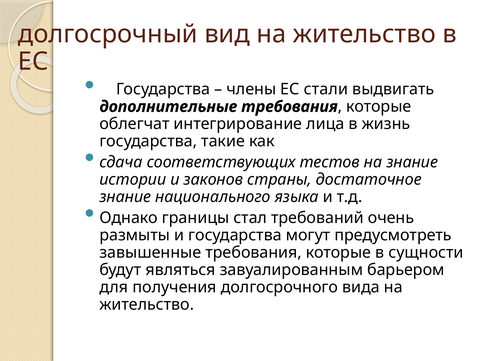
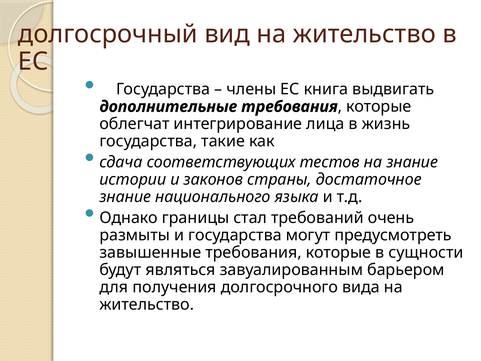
стали: стали -> книга (326, 89)
